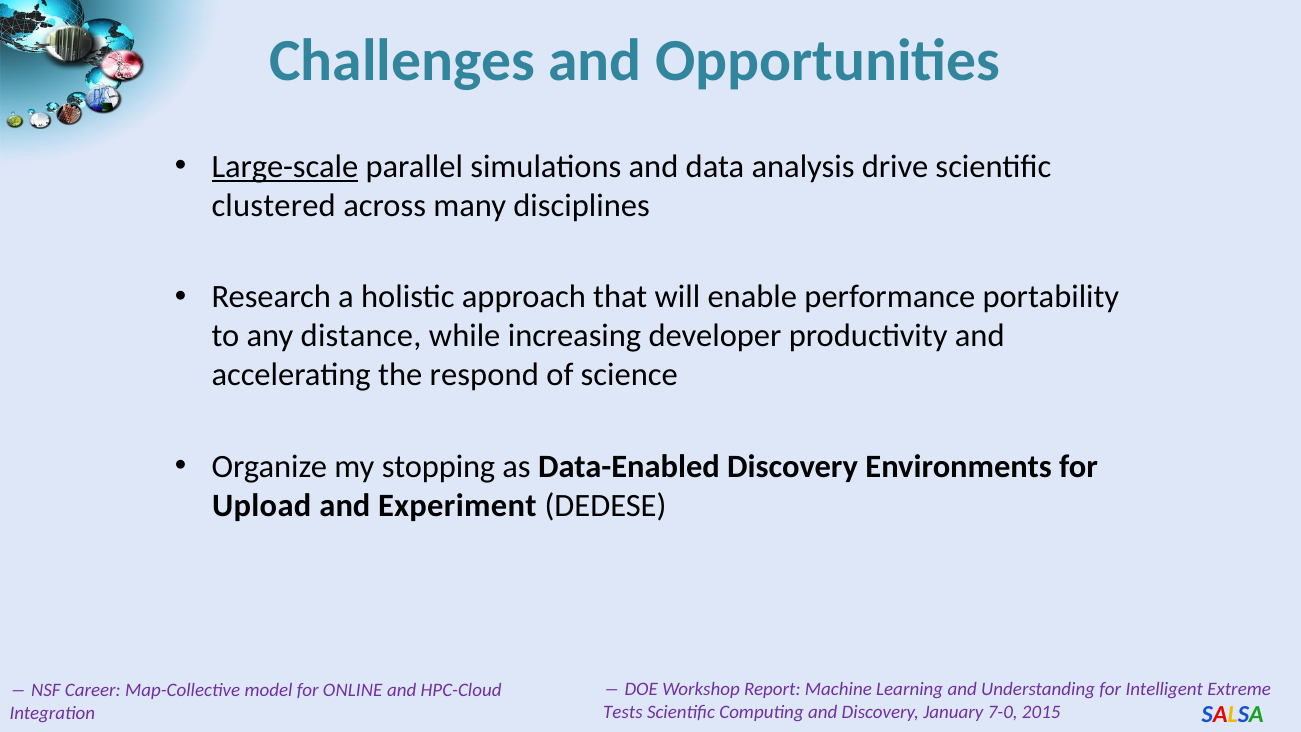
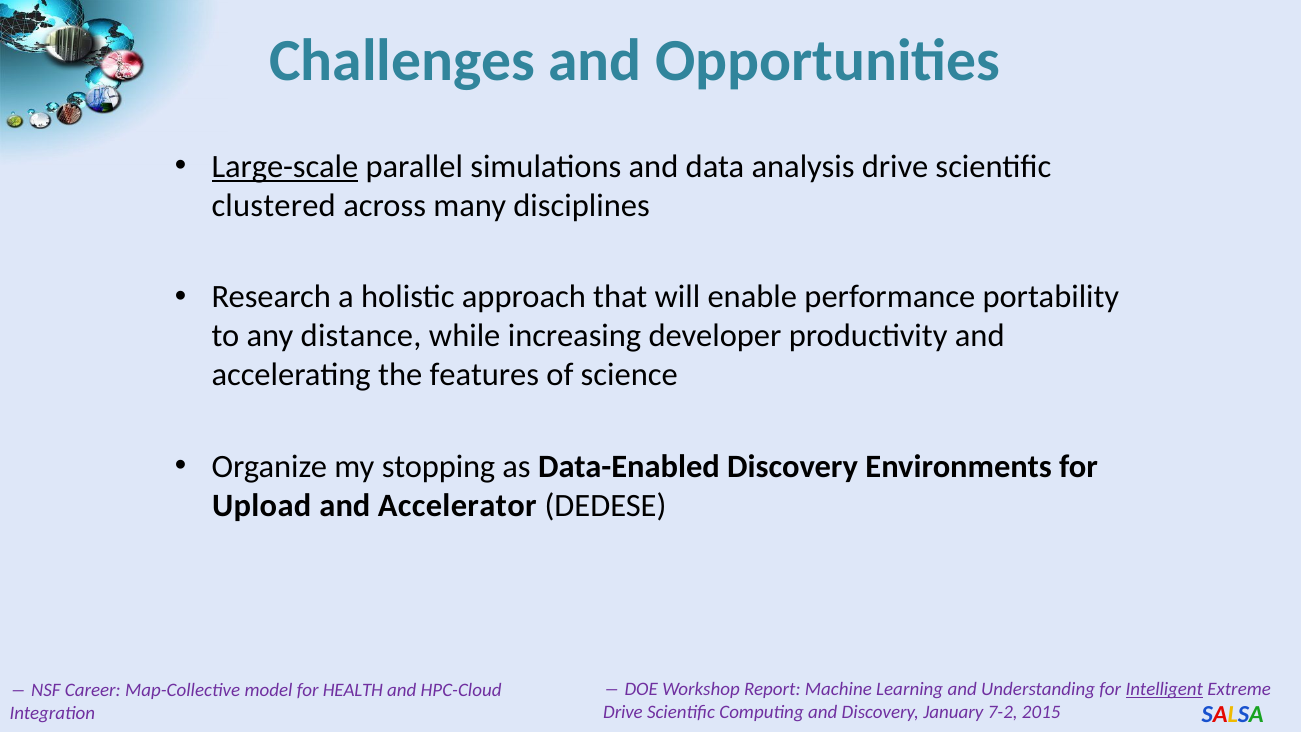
respond: respond -> features (484, 375)
Experiment: Experiment -> Accelerator (457, 505)
Intelligent underline: none -> present (1164, 689)
ONLINE: ONLINE -> HEALTH (353, 690)
Tests: Tests -> Drive (623, 712)
7-0: 7-0 -> 7-2 (1003, 712)
